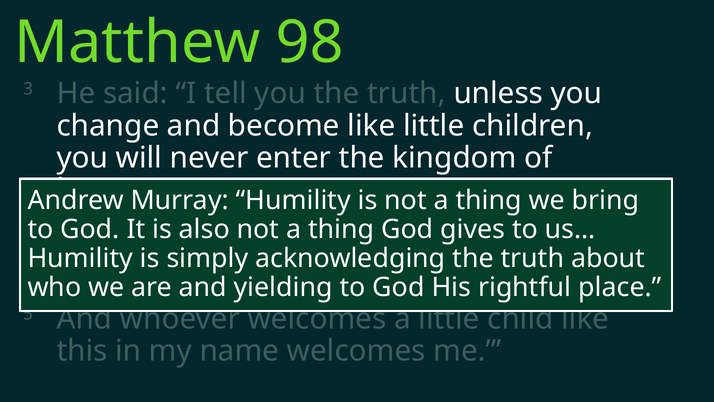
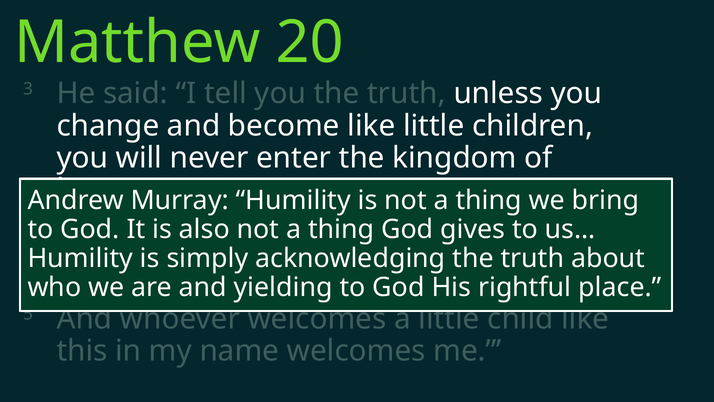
98: 98 -> 20 (310, 42)
